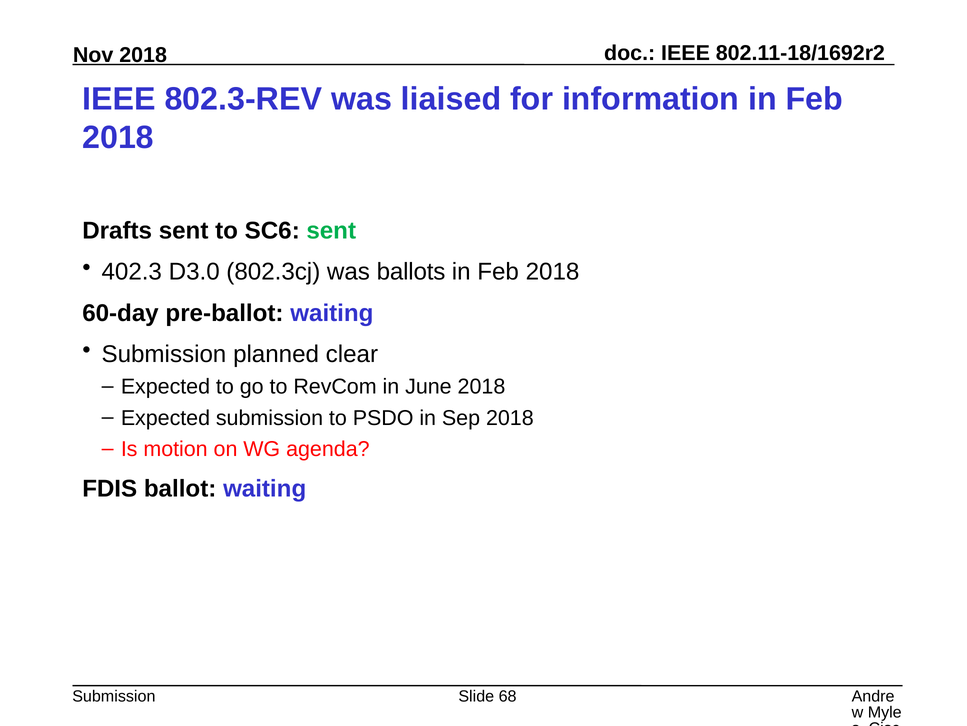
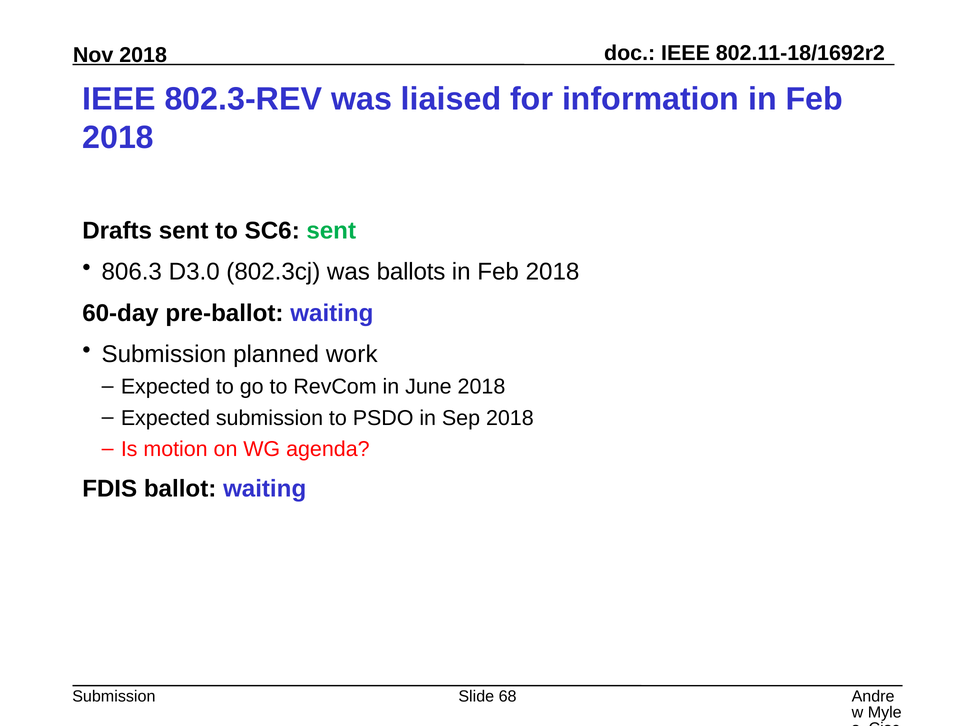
402.3: 402.3 -> 806.3 (132, 272)
clear: clear -> work (352, 354)
